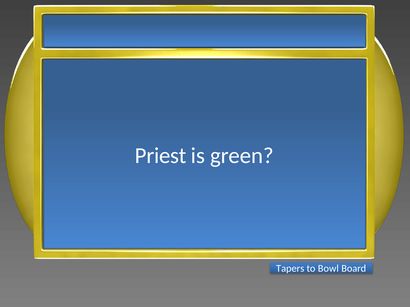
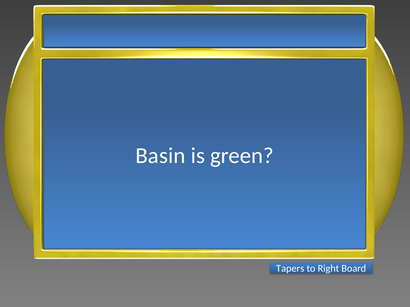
Priest: Priest -> Basin (160, 156)
Bowl: Bowl -> Right (328, 269)
